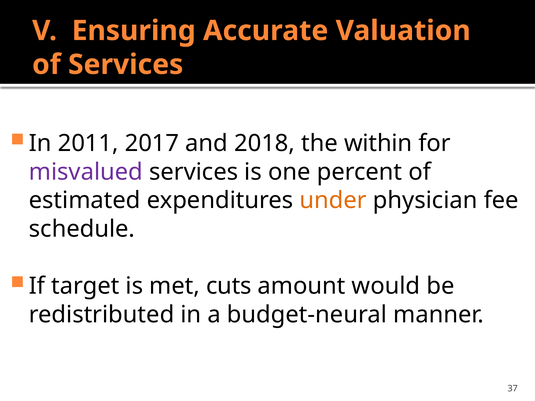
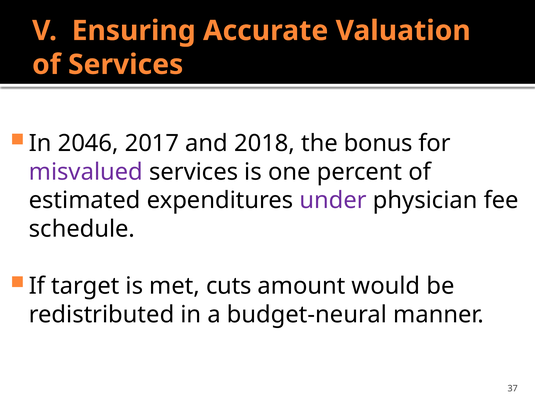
2011: 2011 -> 2046 (88, 143)
within: within -> bonus (378, 143)
under colour: orange -> purple (333, 201)
